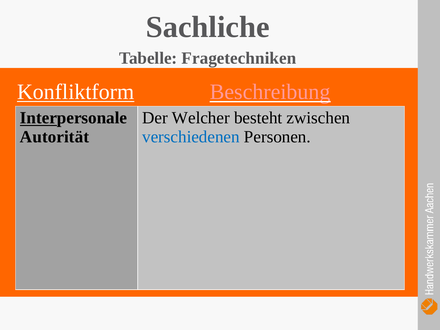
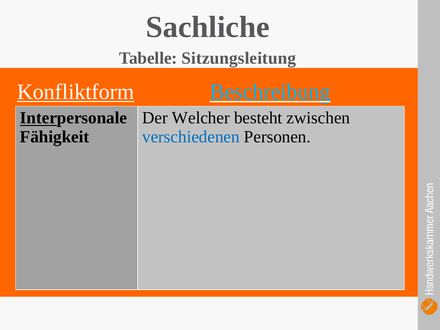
Fragetechniken: Fragetechniken -> Sitzungsleitung (239, 58)
Beschreibung colour: pink -> light blue (270, 92)
Autorität: Autorität -> Fähigkeit (55, 137)
